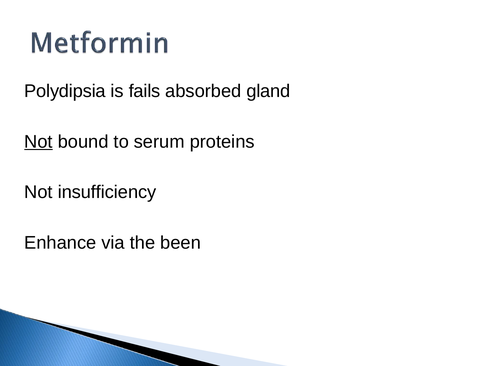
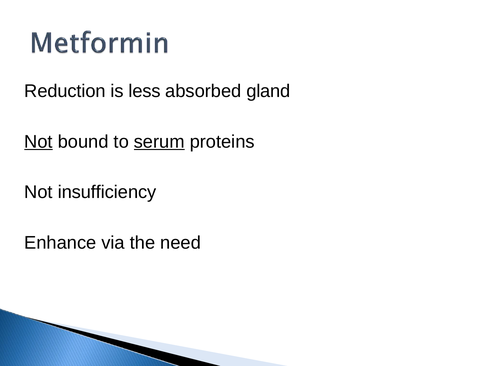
Polydipsia: Polydipsia -> Reduction (65, 91)
fails: fails -> less (145, 91)
serum underline: none -> present (159, 141)
been: been -> need (181, 242)
